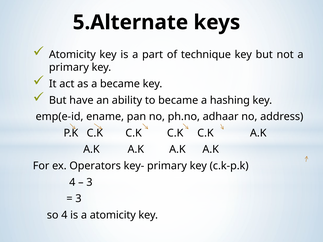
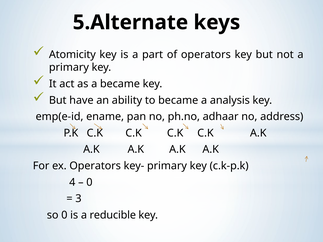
of technique: technique -> operators (206, 55)
hashing: hashing -> analysis (230, 100)
3: 3 -> 0 (89, 182)
so 4: 4 -> 0 (64, 215)
a atomicity: atomicity -> reducible (113, 215)
